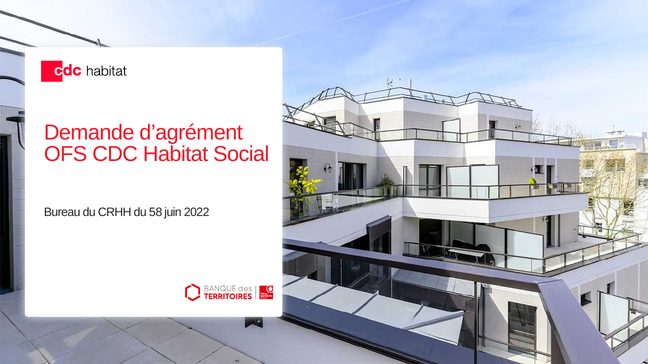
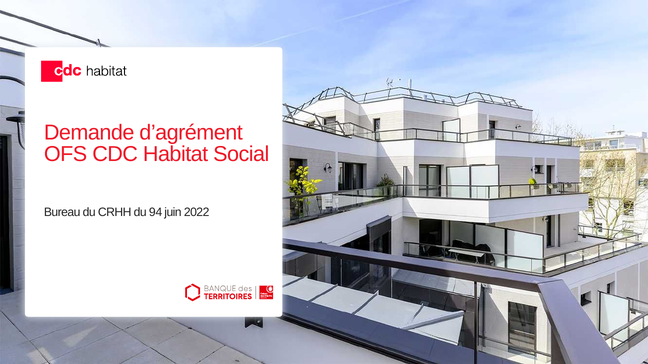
58: 58 -> 94 (156, 212)
